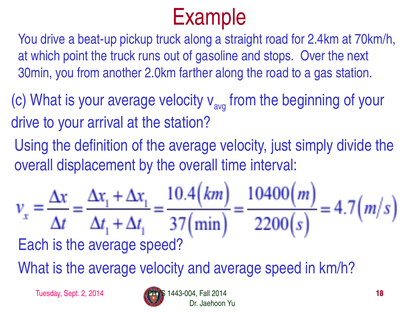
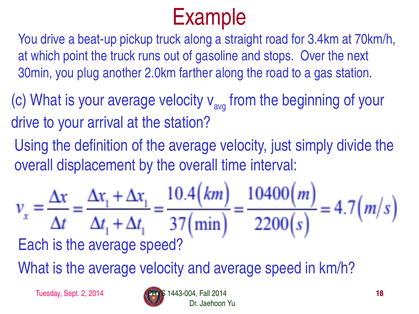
2.4km: 2.4km -> 3.4km (323, 39)
you from: from -> plug (88, 73)
